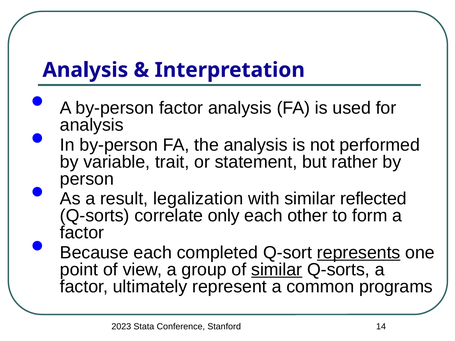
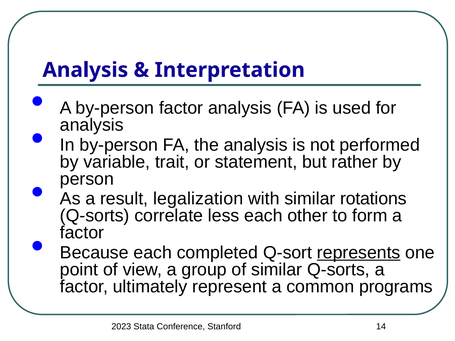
reflected: reflected -> rotations (373, 199)
only: only -> less (224, 216)
similar underline: present -> none (277, 270)
